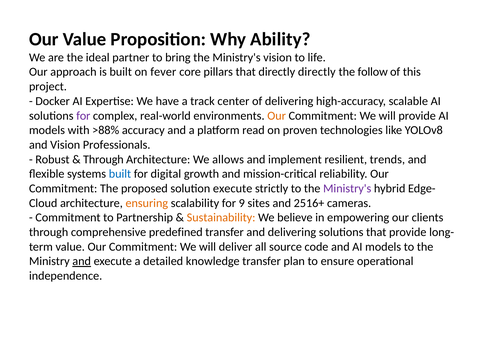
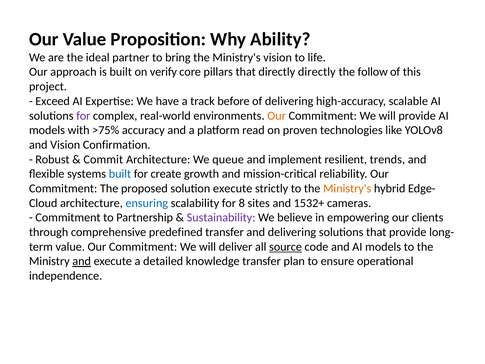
fever: fever -> verify (163, 72)
Docker: Docker -> Exceed (53, 101)
center: center -> before (234, 101)
>88%: >88% -> >75% (106, 130)
Professionals: Professionals -> Confirmation (117, 145)
Through: Through -> Commit (103, 159)
allows: allows -> queue (228, 159)
digital: digital -> create (166, 174)
Ministry's colour: purple -> orange (347, 188)
ensuring colour: orange -> blue (147, 203)
9: 9 -> 8 (242, 203)
2516+: 2516+ -> 1532+ (309, 203)
Sustainability colour: orange -> purple (221, 217)
source underline: none -> present (286, 247)
